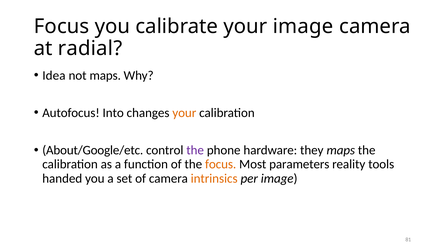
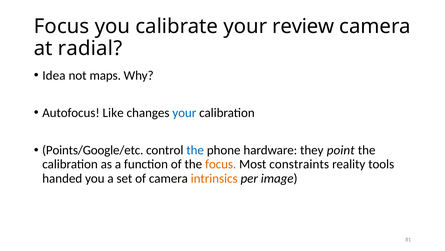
your image: image -> review (303, 26)
Into: Into -> Like (113, 113)
your colour: orange -> blue (184, 113)
About/Google/etc: About/Google/etc -> Points/Google/etc (93, 150)
the colour: purple -> blue (195, 150)
they maps: maps -> point (341, 150)
parameters: parameters -> constraints (299, 164)
